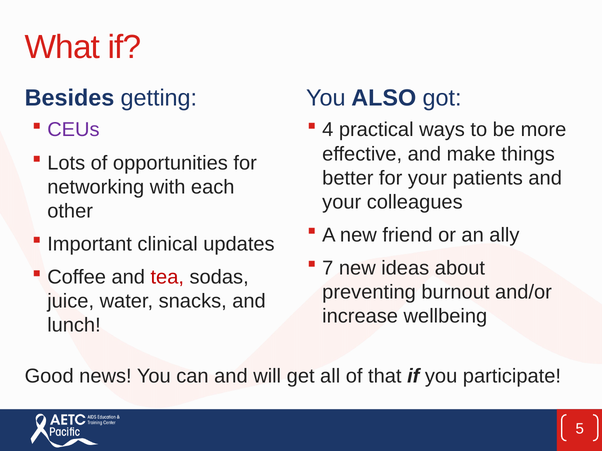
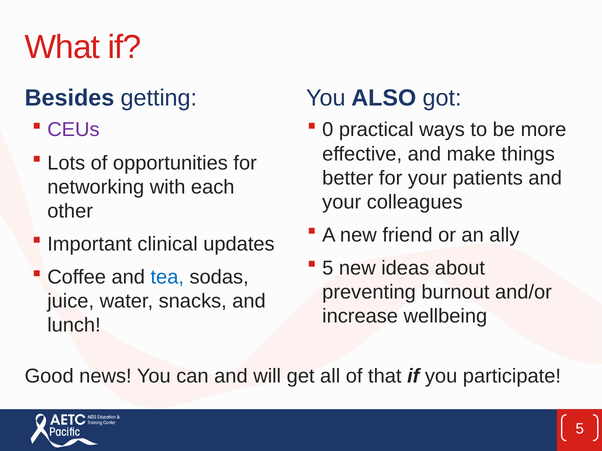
4: 4 -> 0 (328, 130)
7: 7 -> 5 (328, 268)
tea colour: red -> blue (167, 277)
